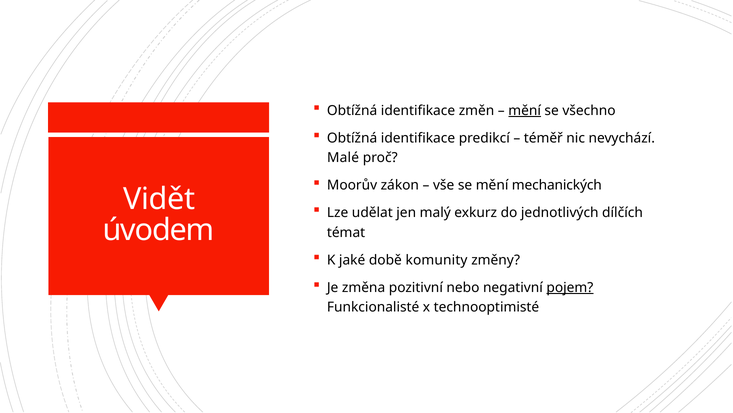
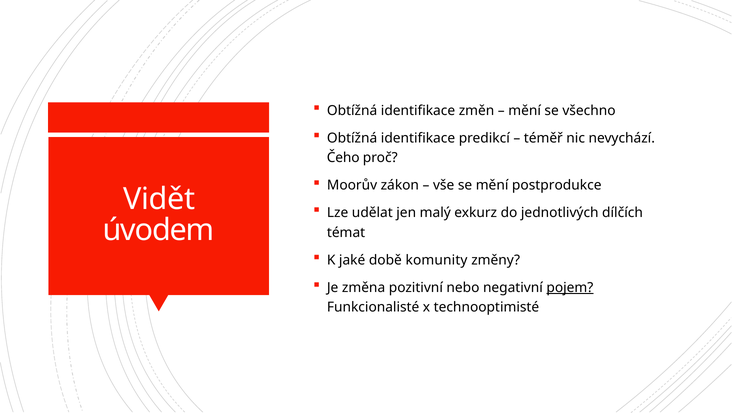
mění underline: present -> none (525, 110)
Malé: Malé -> Čeho (343, 158)
mechanických: mechanických -> postprodukce (557, 185)
